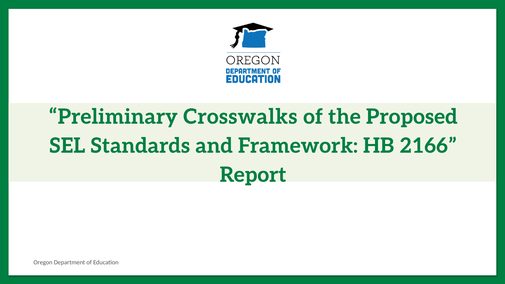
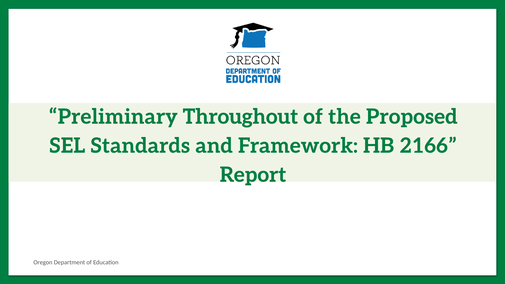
Crosswalks: Crosswalks -> Throughout (241, 117)
